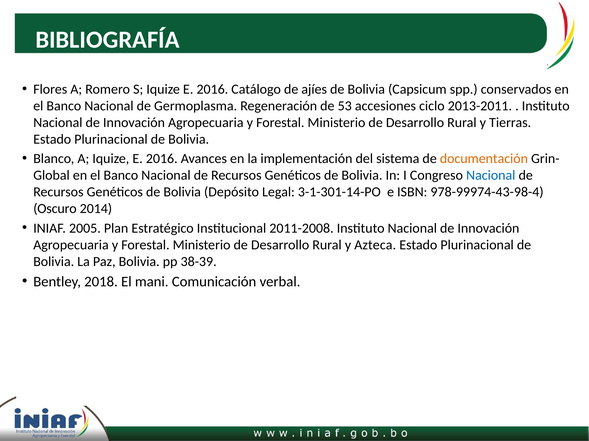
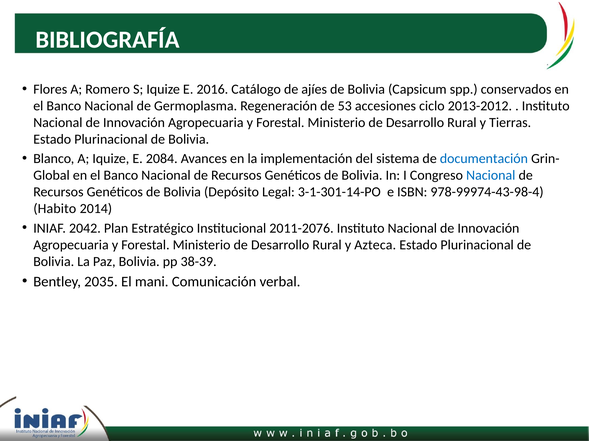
2013-2011: 2013-2011 -> 2013-2012 (480, 106)
A Iquize E 2016: 2016 -> 2084 (162, 159)
documentación colour: orange -> blue (484, 159)
Oscuro: Oscuro -> Habito (55, 209)
2005: 2005 -> 2042 (85, 228)
2011-2008: 2011-2008 -> 2011-2076 (302, 228)
2018: 2018 -> 2035 (101, 282)
